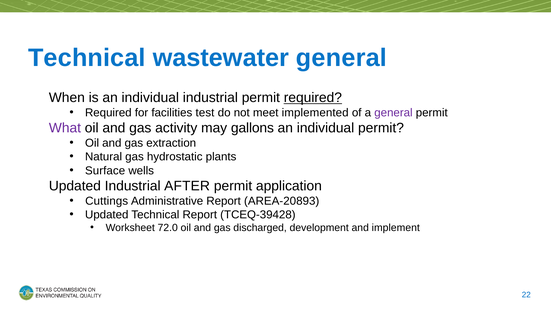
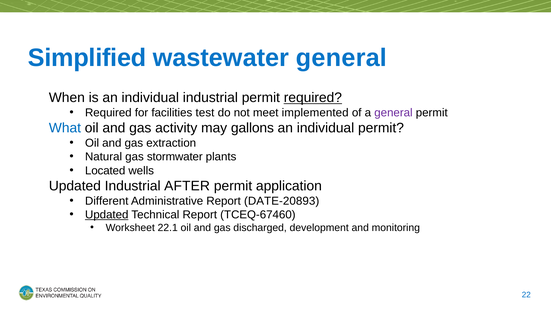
Technical: Technical -> Simplified (87, 58)
What colour: purple -> blue (65, 128)
hydrostatic: hydrostatic -> stormwater (175, 157)
Surface: Surface -> Located (105, 171)
Cuttings: Cuttings -> Different (107, 201)
AREA-20893: AREA-20893 -> DATE-20893 (282, 201)
Updated underline: none -> present (107, 215)
TCEQ-39428: TCEQ-39428 -> TCEQ-67460 (258, 215)
72.0: 72.0 -> 22.1 (168, 228)
implement: implement -> monitoring (396, 228)
